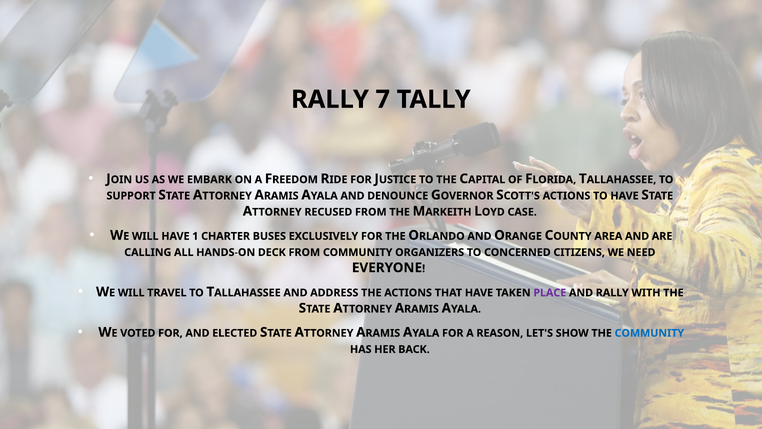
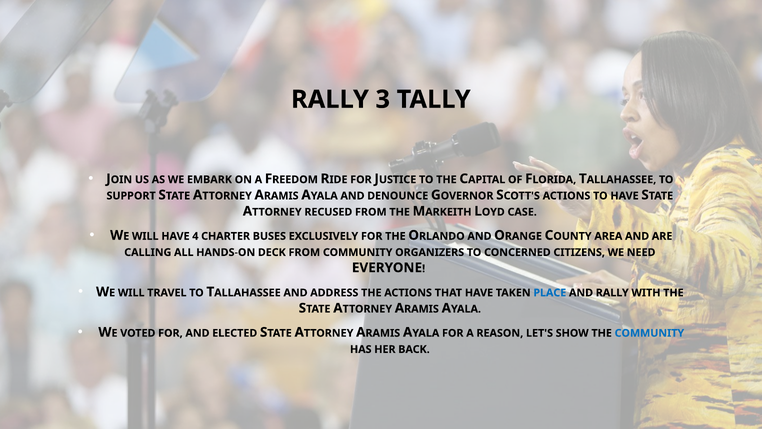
7: 7 -> 3 (383, 99)
1: 1 -> 4 (195, 236)
PLACE colour: purple -> blue (550, 293)
